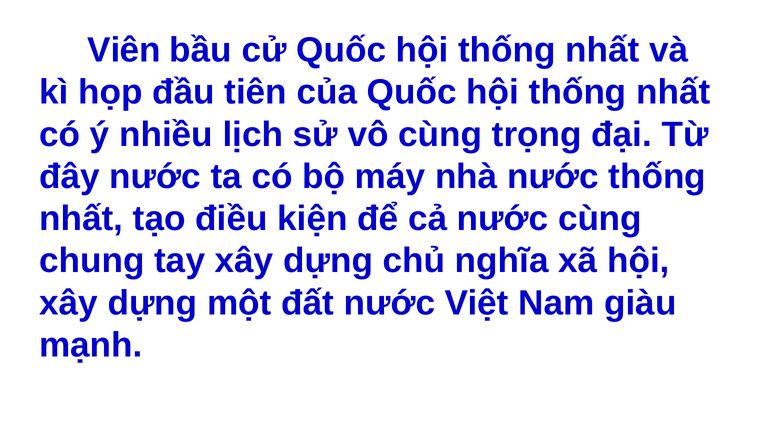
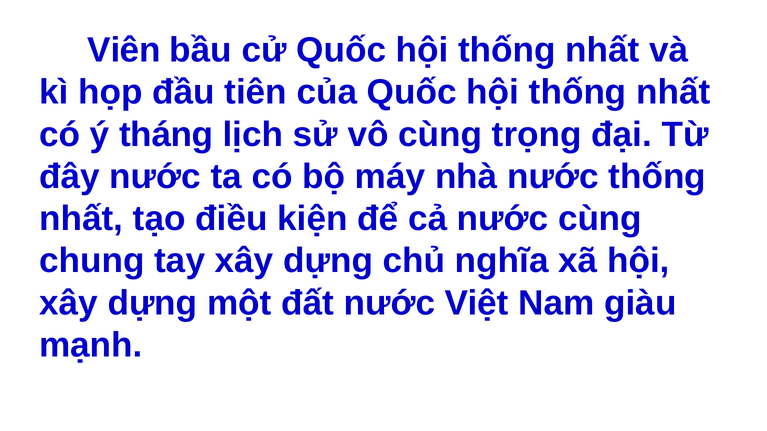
nhiều: nhiều -> tháng (166, 135)
